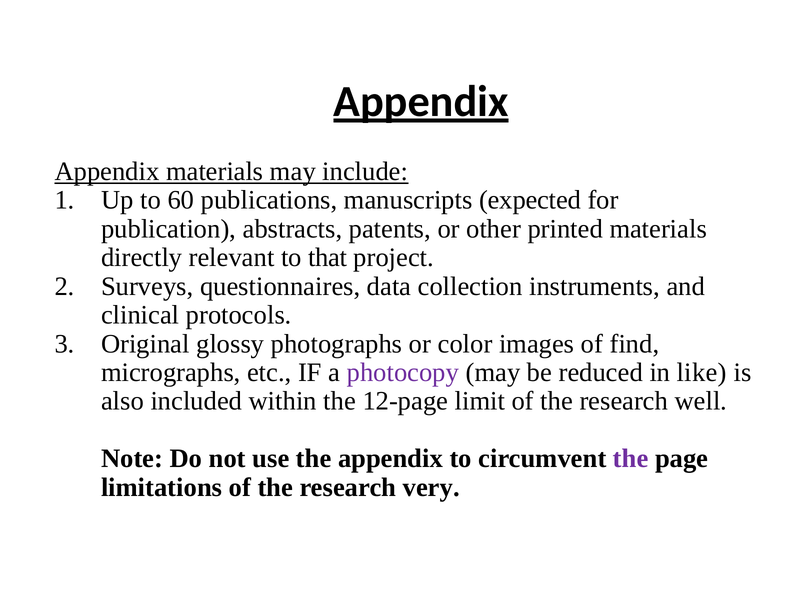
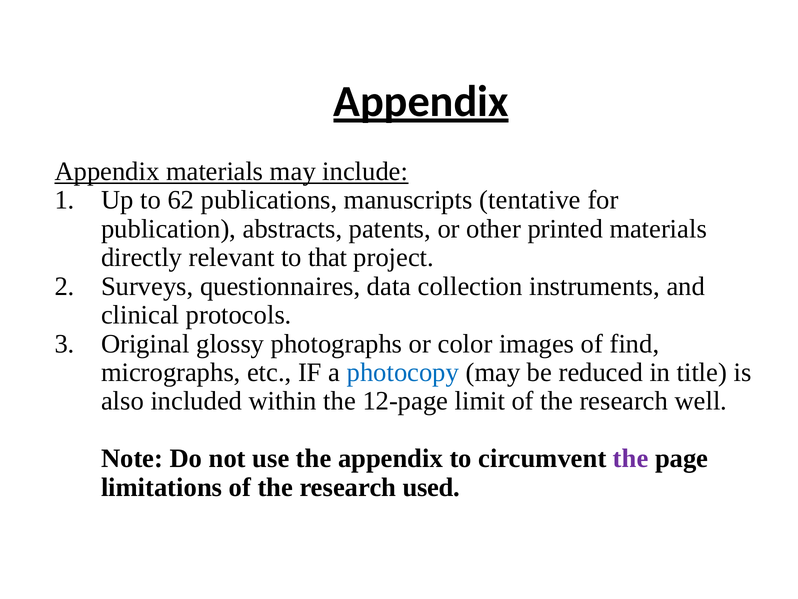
60: 60 -> 62 (181, 200)
expected: expected -> tentative (530, 200)
photocopy colour: purple -> blue (403, 372)
like: like -> title (702, 372)
very: very -> used (431, 487)
